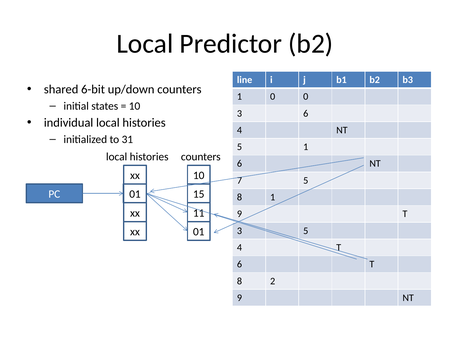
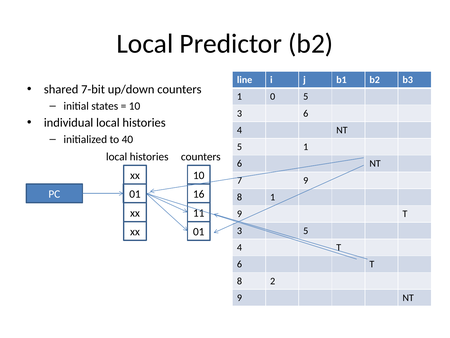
6-bit: 6-bit -> 7-bit (93, 89)
0 0: 0 -> 5 (306, 96)
31: 31 -> 40 (127, 139)
7 5: 5 -> 9 (306, 180)
15: 15 -> 16 (199, 194)
